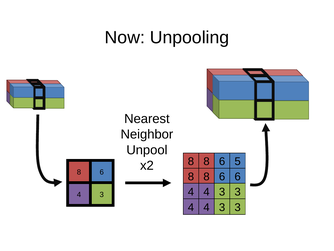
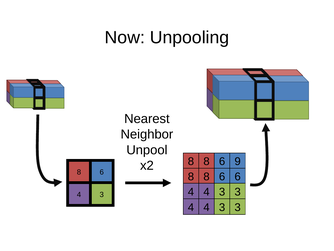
5: 5 -> 9 (238, 161)
